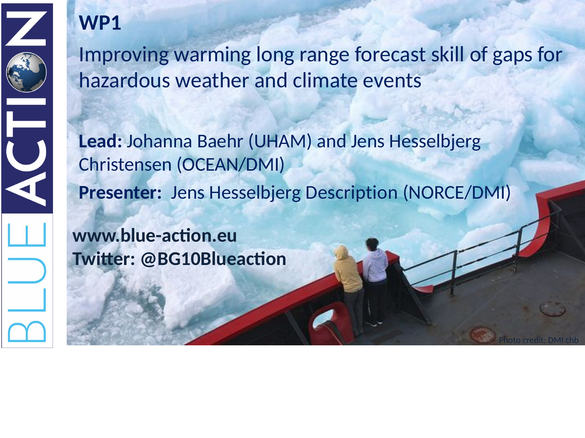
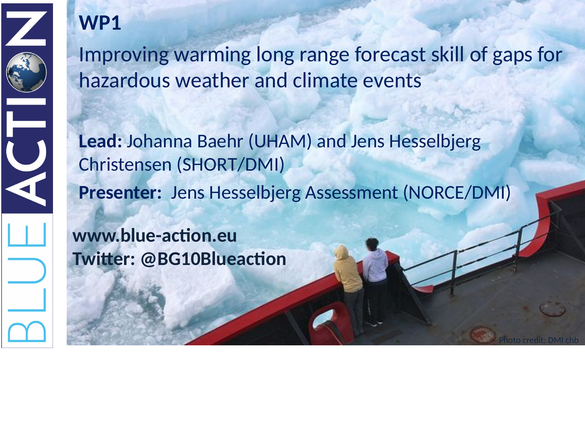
OCEAN/DMI: OCEAN/DMI -> SHORT/DMI (231, 165)
Description: Description -> Assessment (352, 193)
